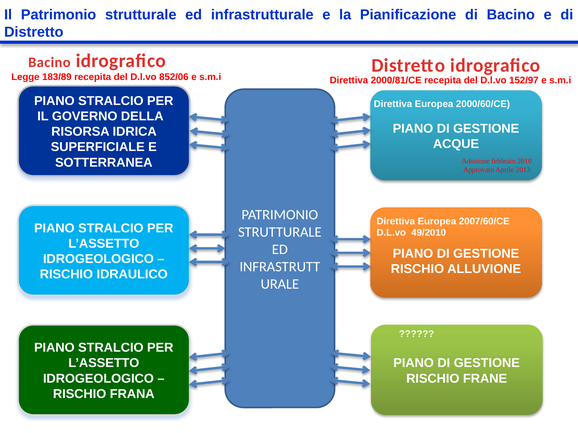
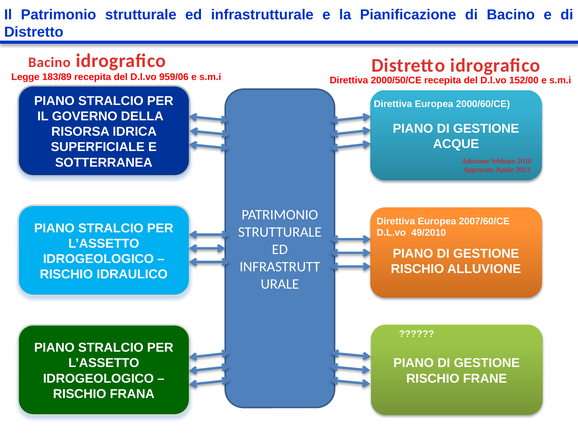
852/06: 852/06 -> 959/06 (174, 77)
2000/81/CE: 2000/81/CE -> 2000/50/CE (396, 80)
152/97: 152/97 -> 152/00 (524, 80)
